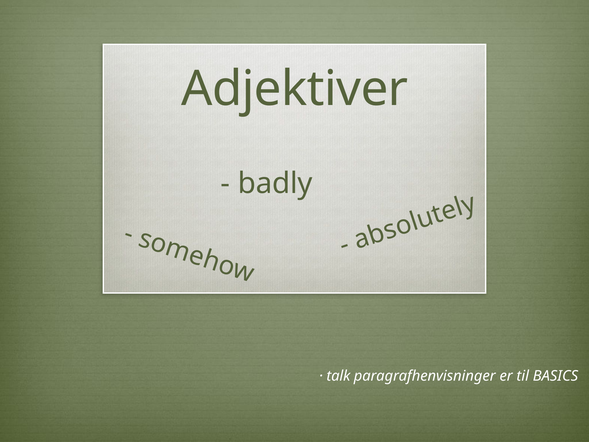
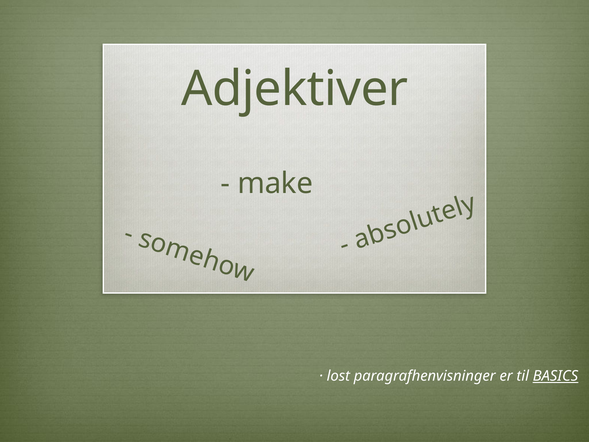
badly: badly -> make (275, 183)
talk: talk -> lost (338, 376)
BASICS underline: none -> present (555, 376)
